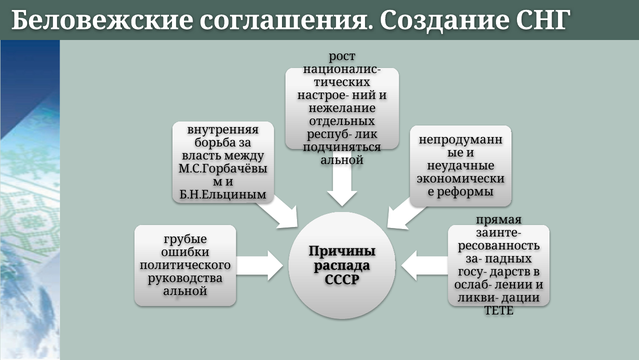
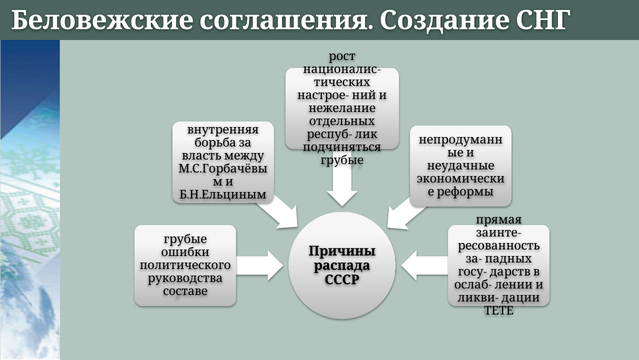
альной: альной -> грубые (342, 160)
альной: альной -> составе (185, 291)
